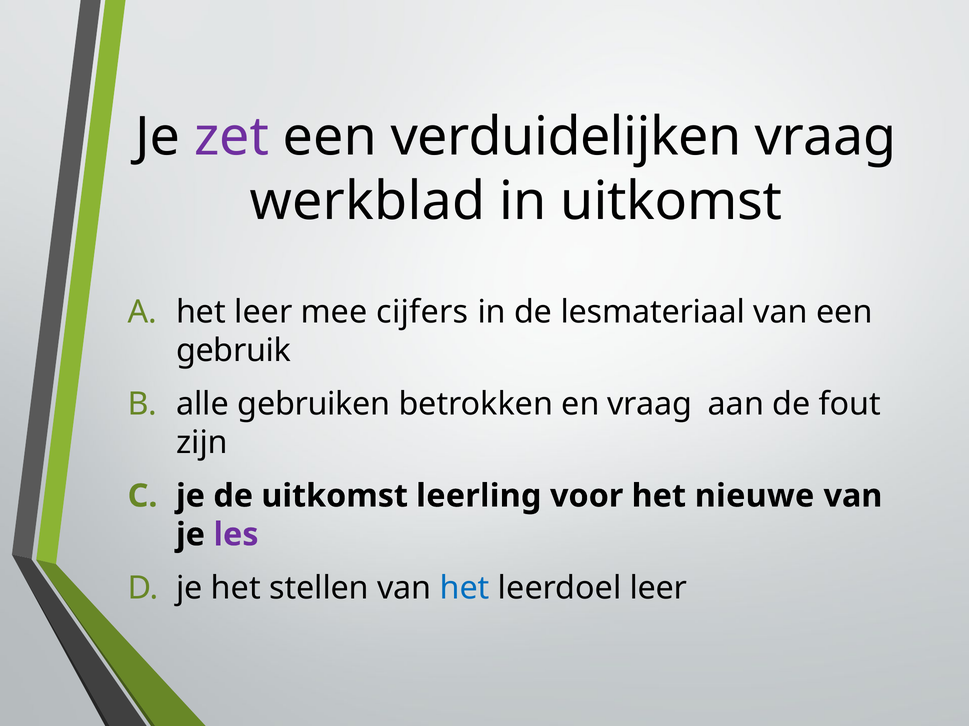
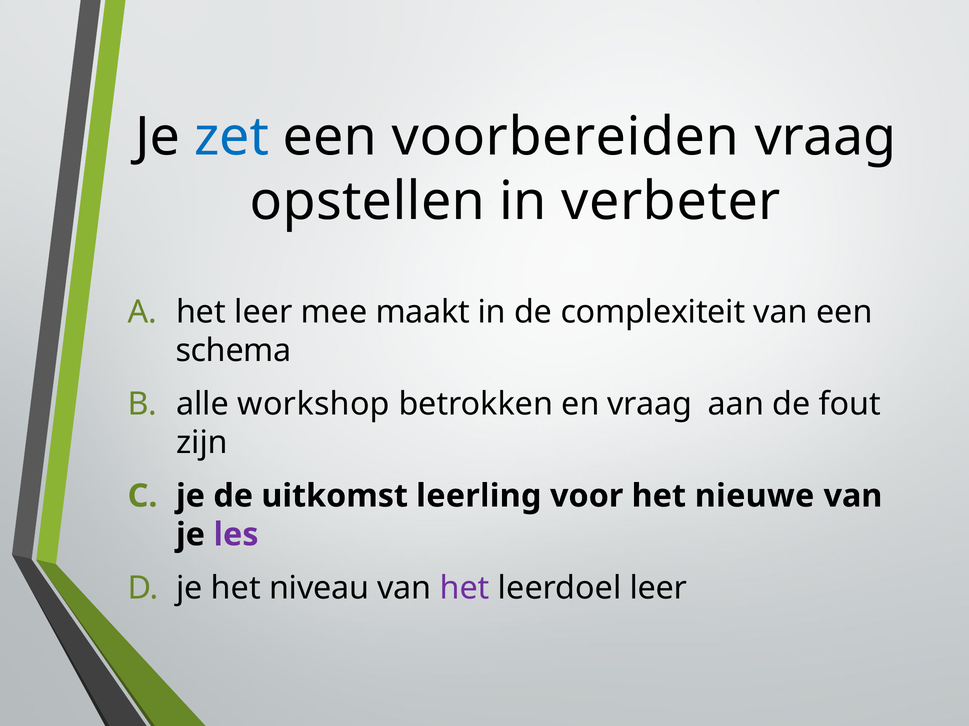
zet colour: purple -> blue (232, 137)
verduidelijken: verduidelijken -> voorbereiden (565, 137)
werkblad: werkblad -> opstellen (367, 202)
in uitkomst: uitkomst -> verbeter (671, 202)
cijfers: cijfers -> maakt (423, 312)
lesmateriaal: lesmateriaal -> complexiteit (653, 312)
gebruik: gebruik -> schema (233, 351)
gebruiken: gebruiken -> workshop (314, 404)
stellen: stellen -> niveau (319, 588)
het colour: blue -> purple (465, 588)
